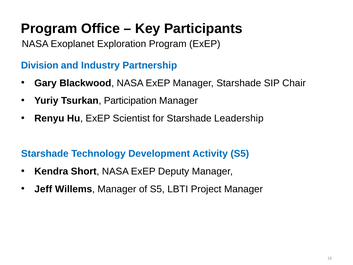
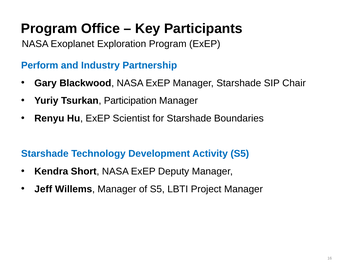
Division: Division -> Perform (40, 65)
Leadership: Leadership -> Boundaries (239, 118)
